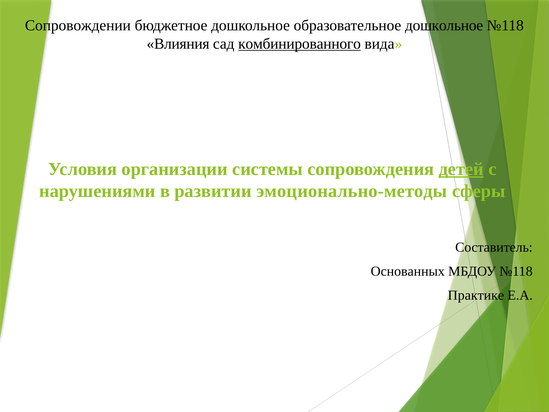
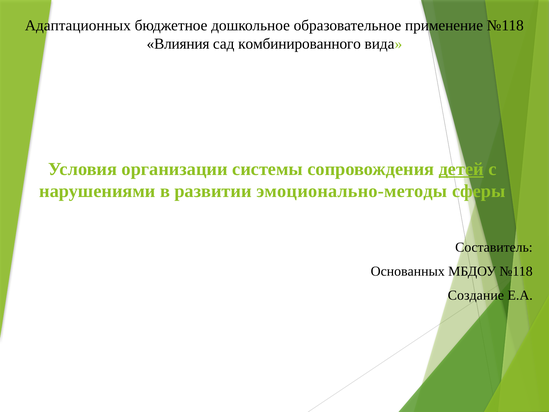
Сопровождении: Сопровождении -> Адаптационных (78, 25)
образовательное дошкольное: дошкольное -> применение (444, 25)
комбинированного underline: present -> none (300, 44)
Практике: Практике -> Создание (476, 295)
